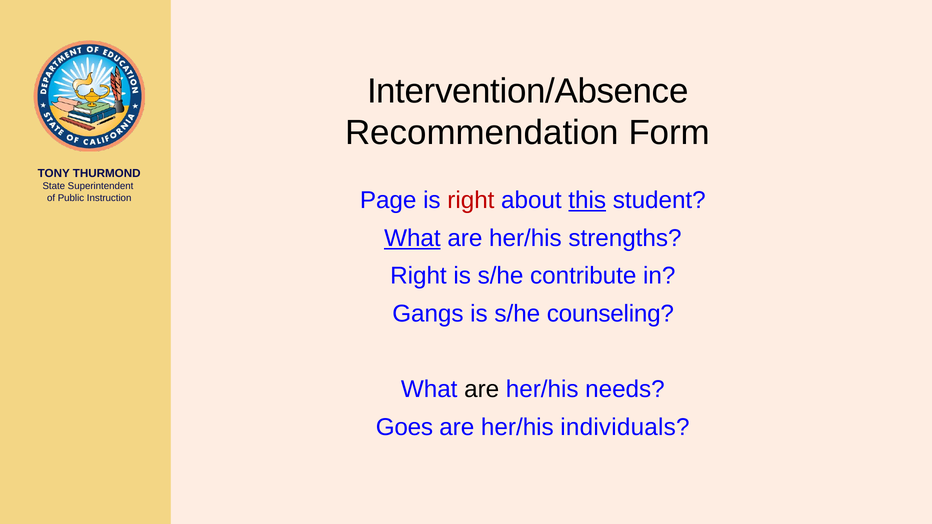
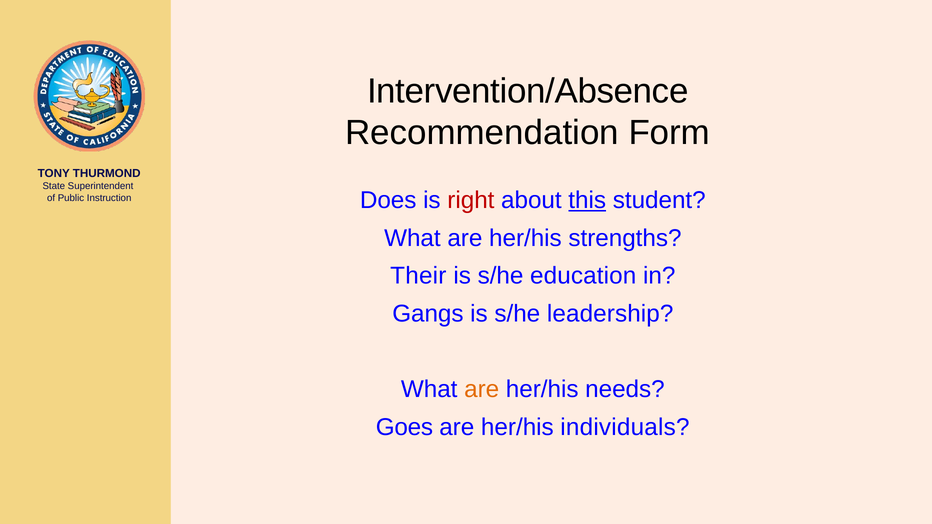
Page: Page -> Does (388, 200)
What underline: present -> none (412, 238)
Right: Right -> Their (418, 276)
contribute: contribute -> education (583, 276)
counseling: counseling -> leadership (610, 314)
are colour: black -> orange (482, 390)
